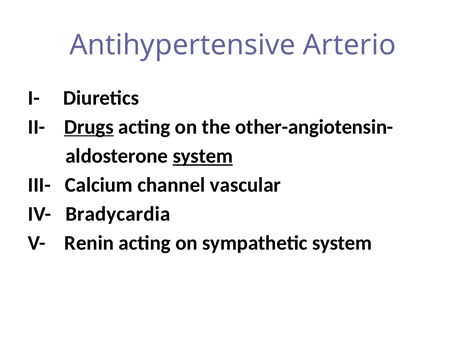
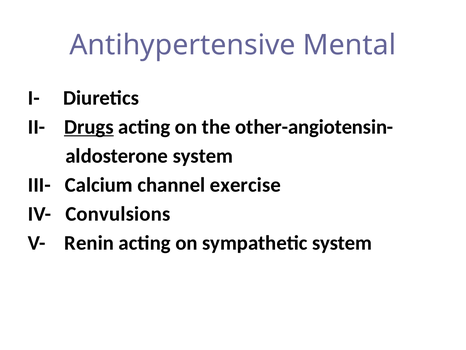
Arterio: Arterio -> Mental (350, 45)
system underline: present -> none (203, 156)
vascular: vascular -> exercise (245, 185)
Bradycardia: Bradycardia -> Convulsions (118, 214)
